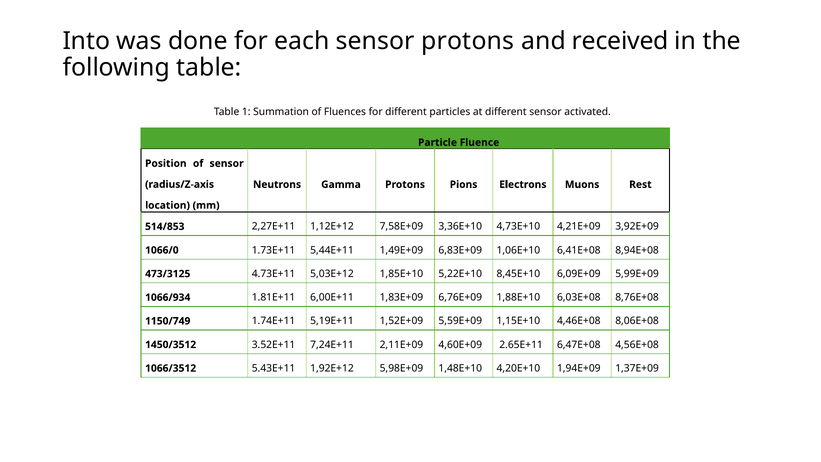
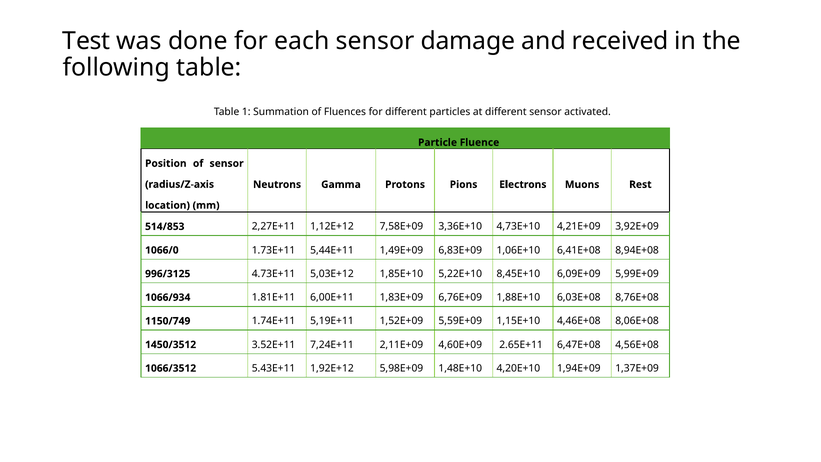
Into: Into -> Test (86, 41)
sensor protons: protons -> damage (468, 41)
473/3125: 473/3125 -> 996/3125 (168, 274)
